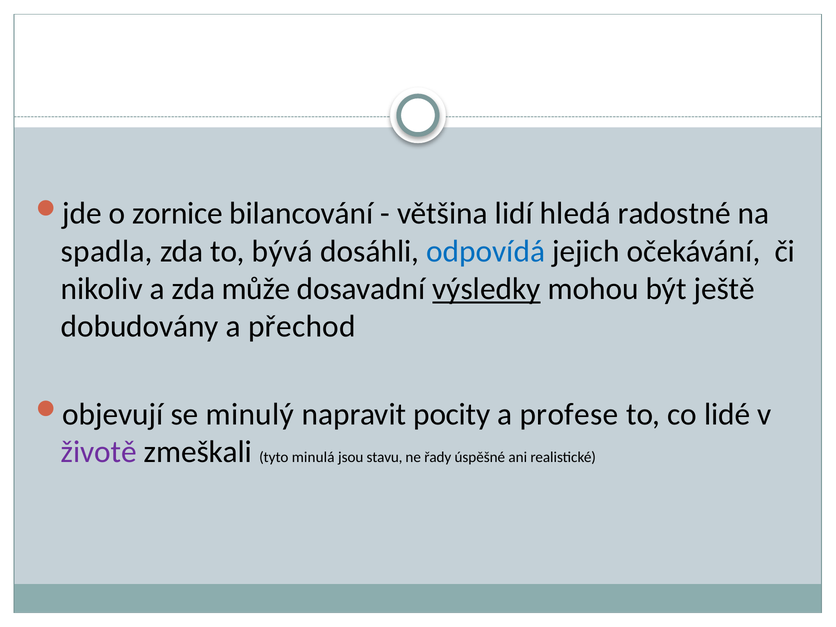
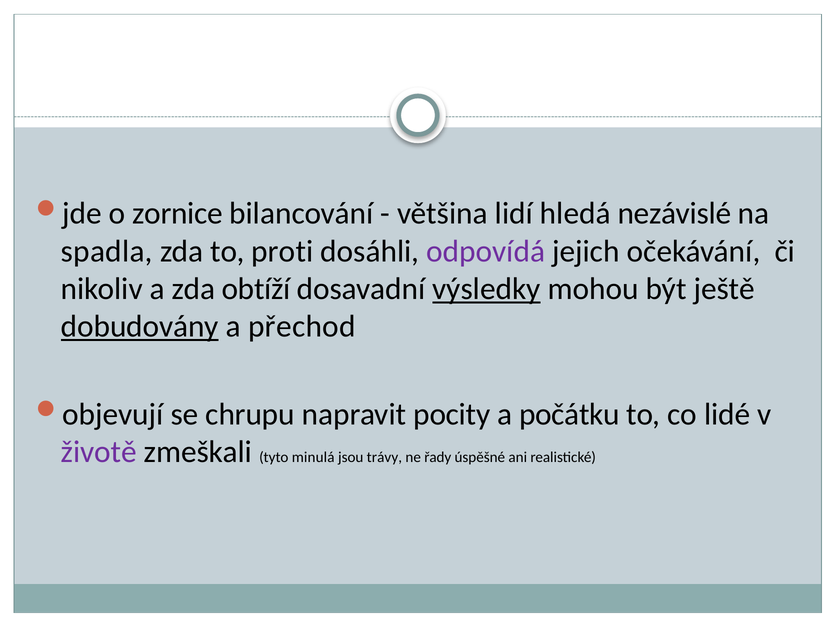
radostné: radostné -> nezávislé (674, 214)
bývá: bývá -> proti (282, 251)
odpovídá colour: blue -> purple (486, 251)
může: může -> obtíží (256, 289)
dobudovány underline: none -> present (140, 327)
minulý: minulý -> chrupu (250, 414)
profese: profese -> počátku (569, 414)
stavu: stavu -> trávy (384, 457)
